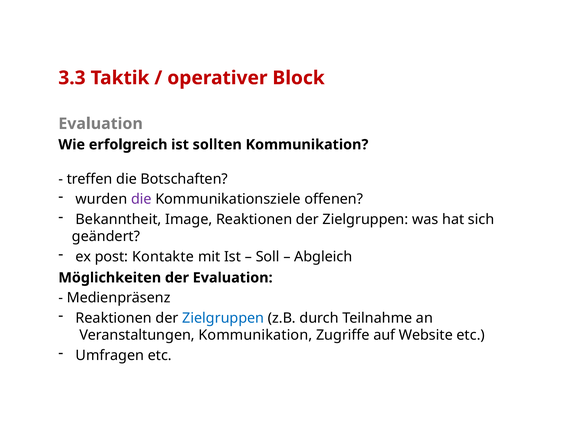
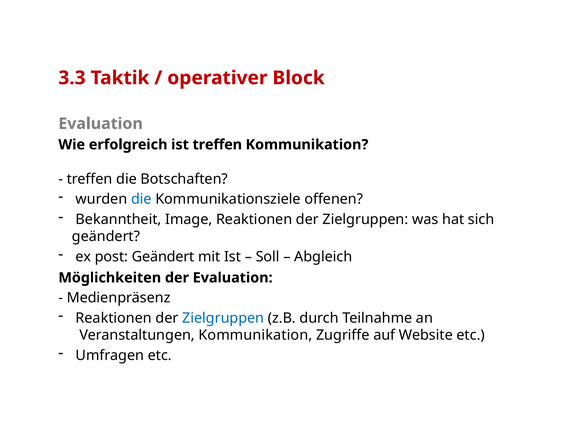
ist sollten: sollten -> treffen (217, 145)
die colour: purple -> blue (141, 199)
post Kontakte: Kontakte -> Geändert (163, 257)
